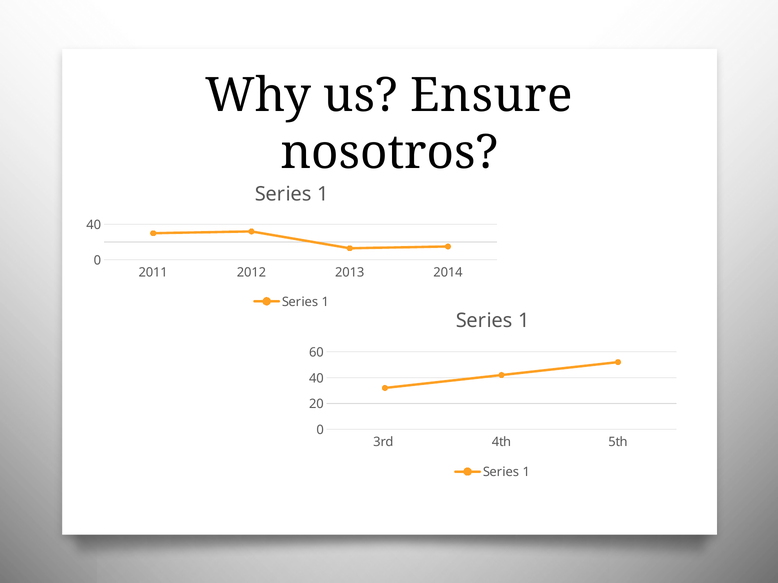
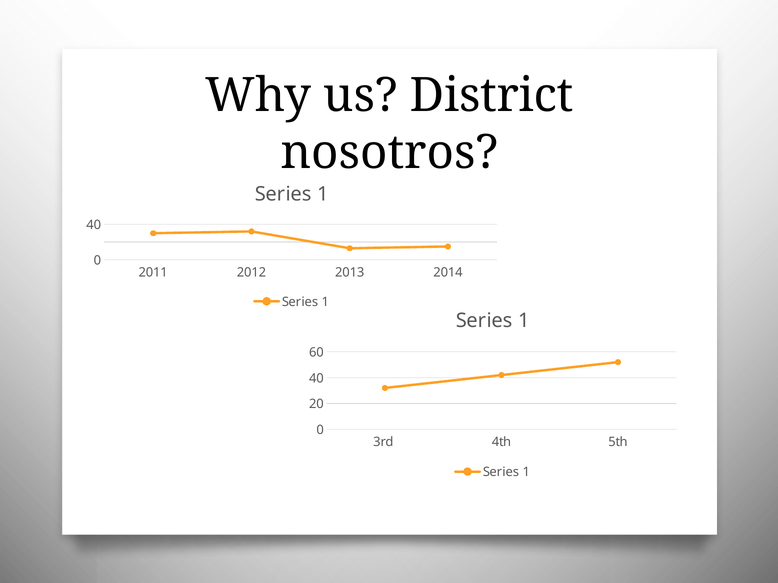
Ensure: Ensure -> District (492, 95)
